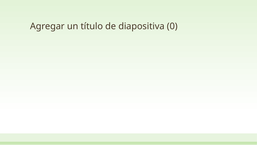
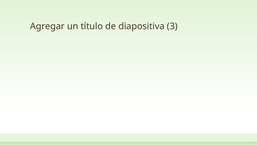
0: 0 -> 3 (172, 26)
